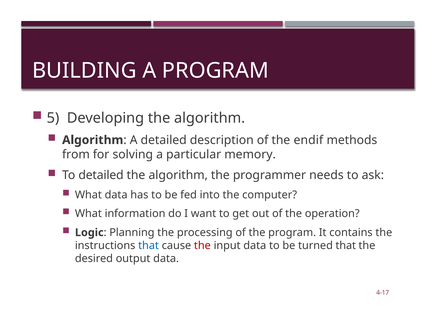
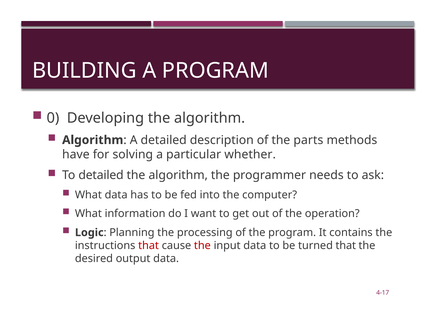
5: 5 -> 0 (53, 118)
endif: endif -> parts (308, 140)
from: from -> have (76, 155)
memory: memory -> whether (250, 155)
that colour: blue -> red (149, 246)
